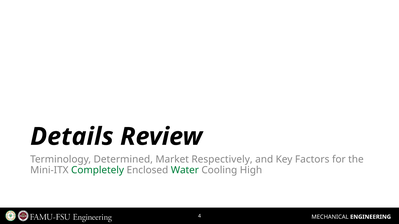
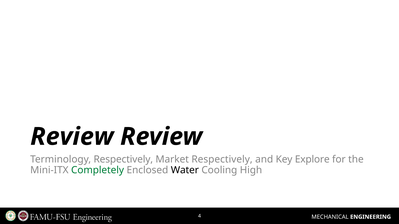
Details: Details -> Review (72, 137)
Terminology Determined: Determined -> Respectively (123, 160)
Factors: Factors -> Explore (312, 160)
Water colour: green -> black (185, 170)
